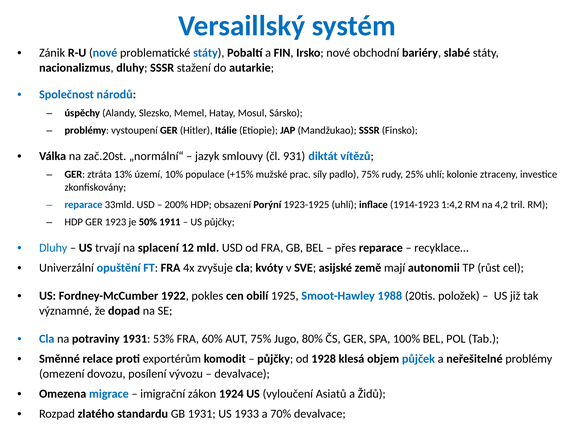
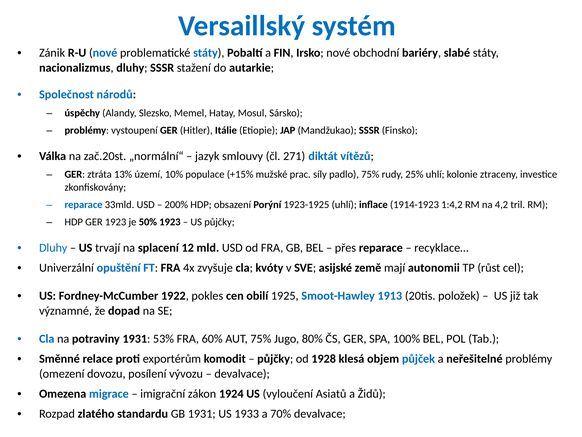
931: 931 -> 271 (294, 156)
50% 1911: 1911 -> 1923 (170, 222)
1988: 1988 -> 1913 (390, 296)
